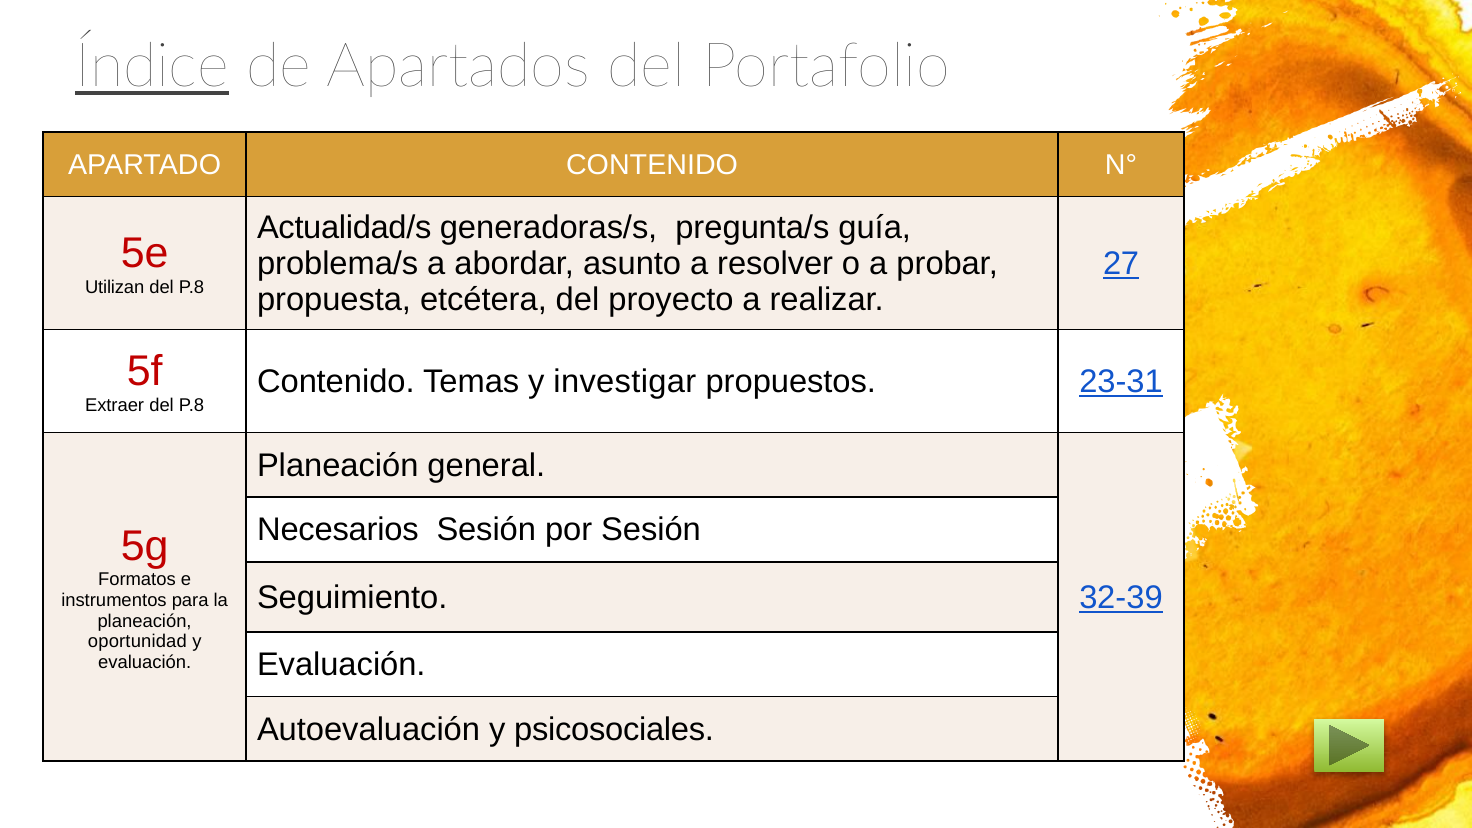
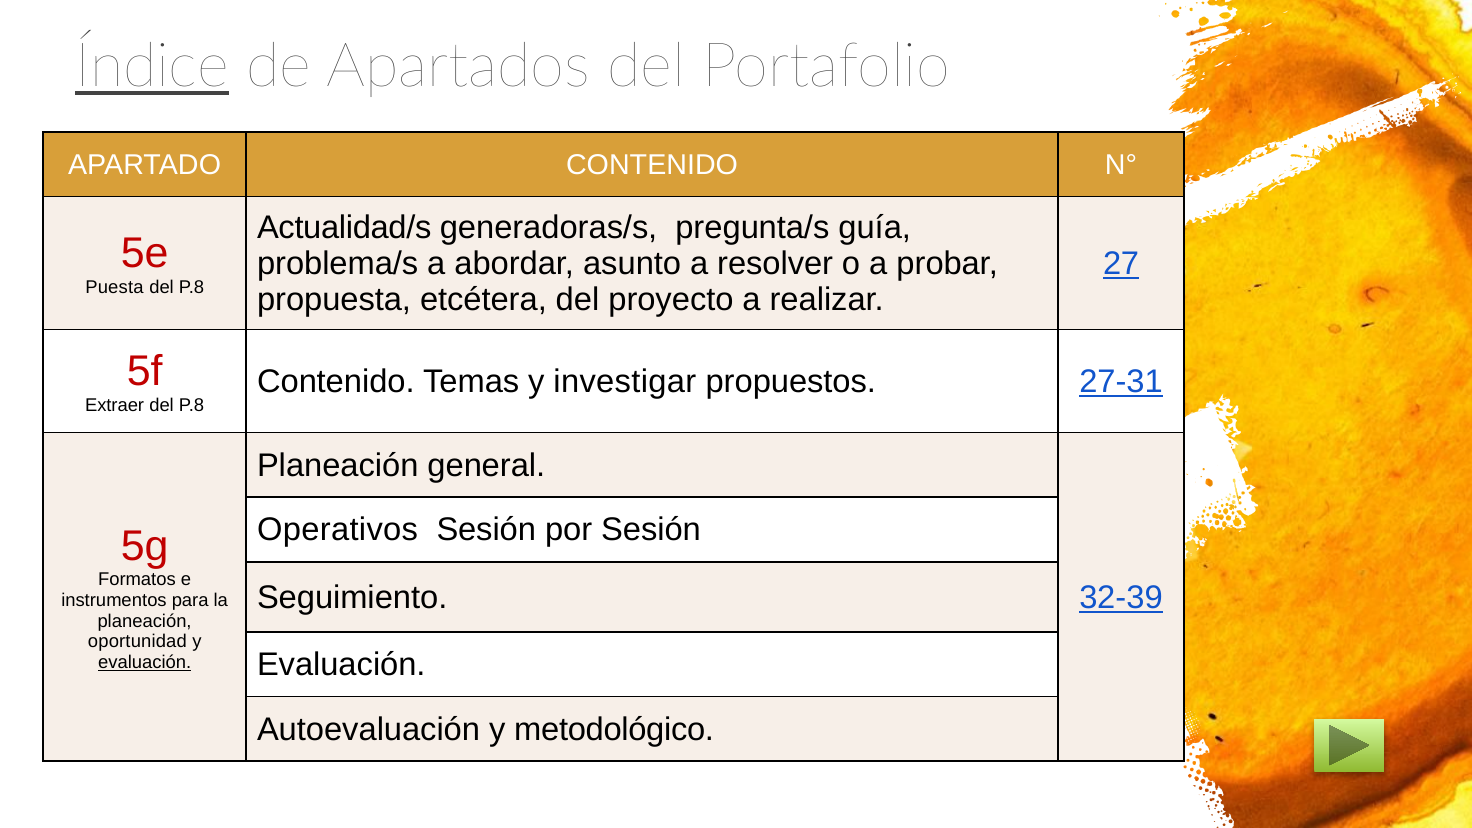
Utilizan: Utilizan -> Puesta (114, 287)
23-31: 23-31 -> 27-31 (1121, 382)
Necesarios: Necesarios -> Operativos (338, 530)
evaluación underline: none -> present (145, 662)
psicosociales: psicosociales -> metodológico (614, 729)
